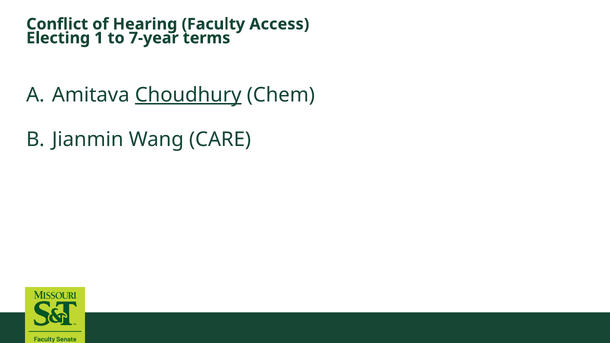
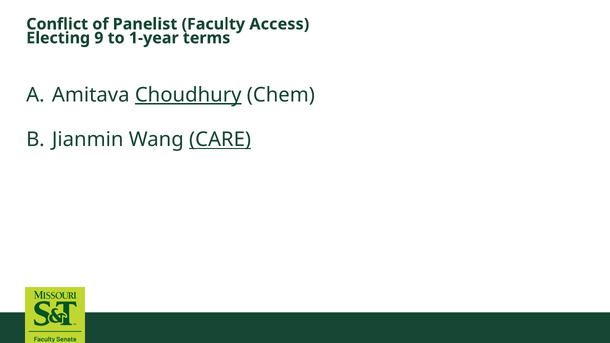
Hearing: Hearing -> Panelist (145, 24)
1: 1 -> 9 (99, 38)
7-year: 7-year -> 1-year (154, 38)
CARE underline: none -> present (220, 140)
